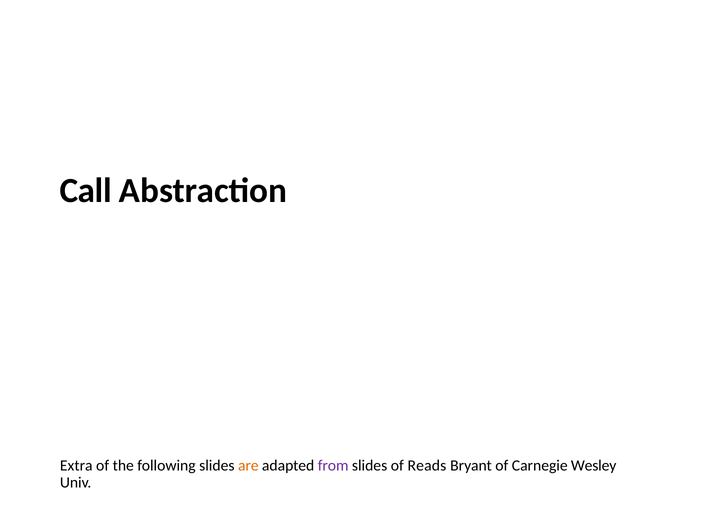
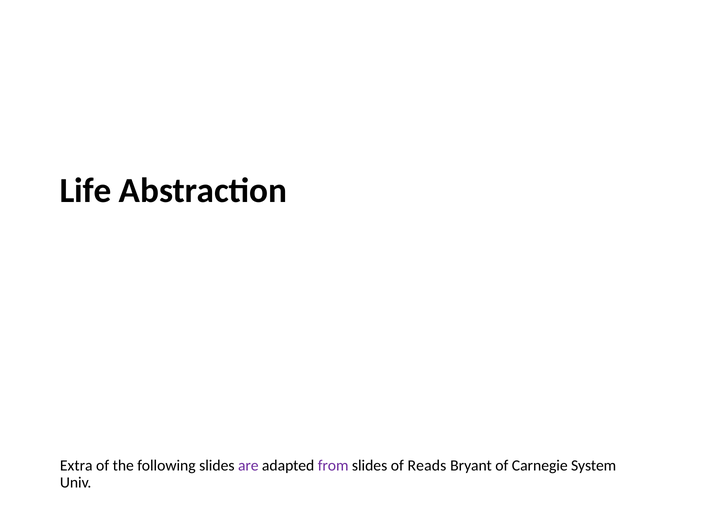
Call: Call -> Life (86, 191)
are colour: orange -> purple (248, 466)
Wesley: Wesley -> System (594, 466)
